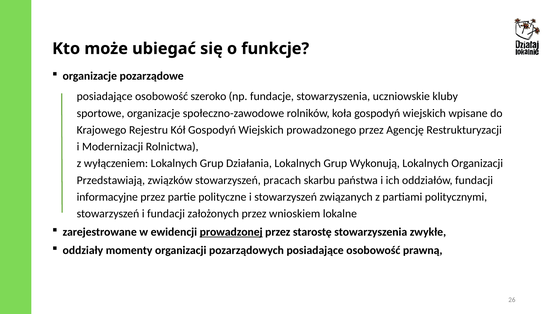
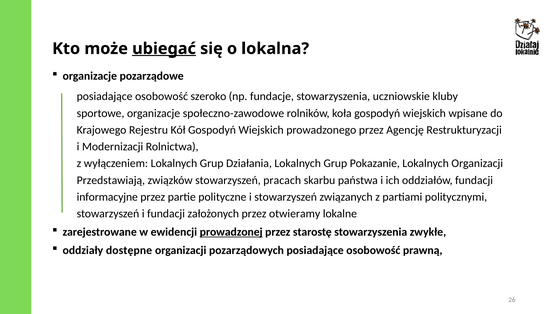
ubiegać underline: none -> present (164, 49)
funkcje: funkcje -> lokalna (275, 49)
Wykonują: Wykonują -> Pokazanie (375, 163)
wnioskiem: wnioskiem -> otwieramy (295, 214)
momenty: momenty -> dostępne (129, 250)
